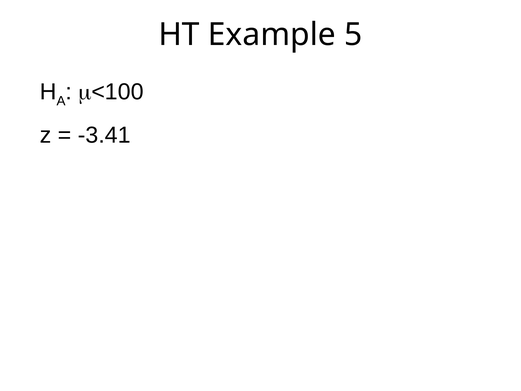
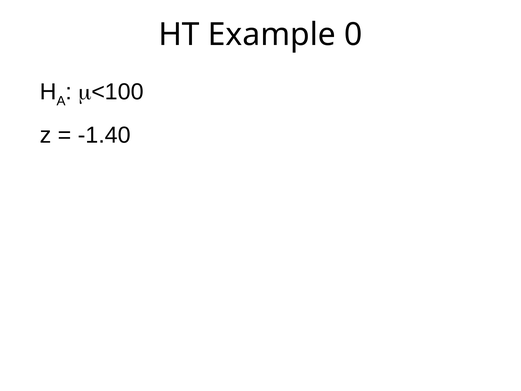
5: 5 -> 0 (353, 35)
-3.41: -3.41 -> -1.40 (104, 135)
